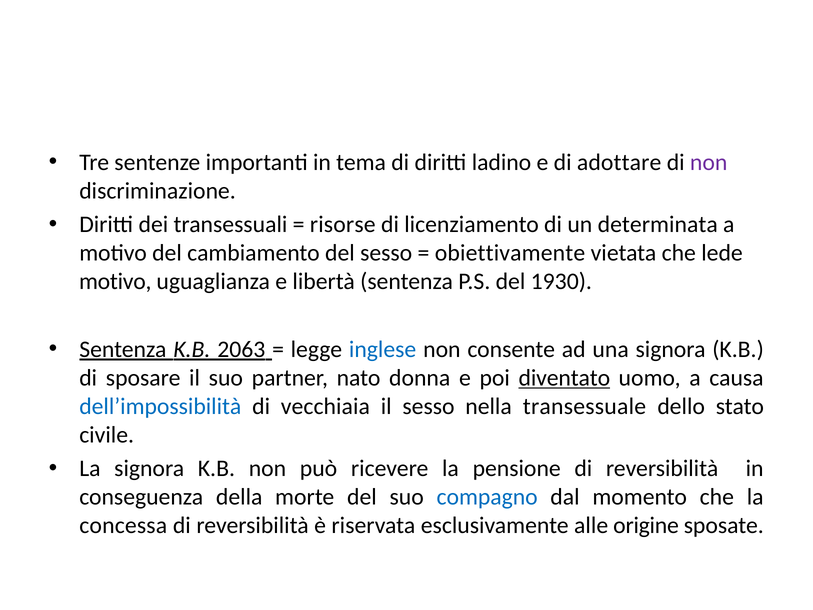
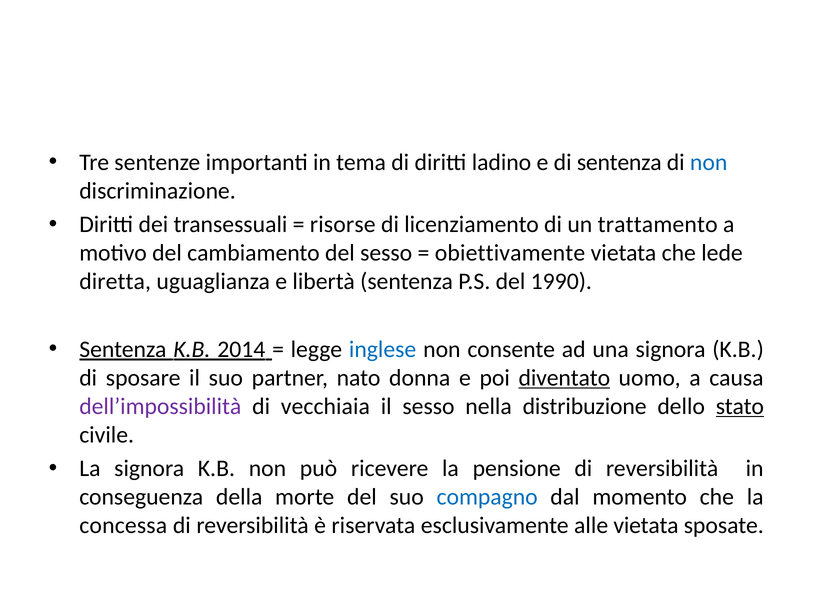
di adottare: adottare -> sentenza (619, 162)
non colour: purple -> blue (709, 162)
determinata: determinata -> trattamento (658, 225)
motivo: motivo -> diretta (115, 281)
1930: 1930 -> 1990 (561, 281)
2063: 2063 -> 2014 (241, 349)
dell’impossibilità colour: blue -> purple (160, 406)
transessuale: transessuale -> distribuzione (585, 406)
stato underline: none -> present (740, 406)
alle origine: origine -> vietata (646, 525)
